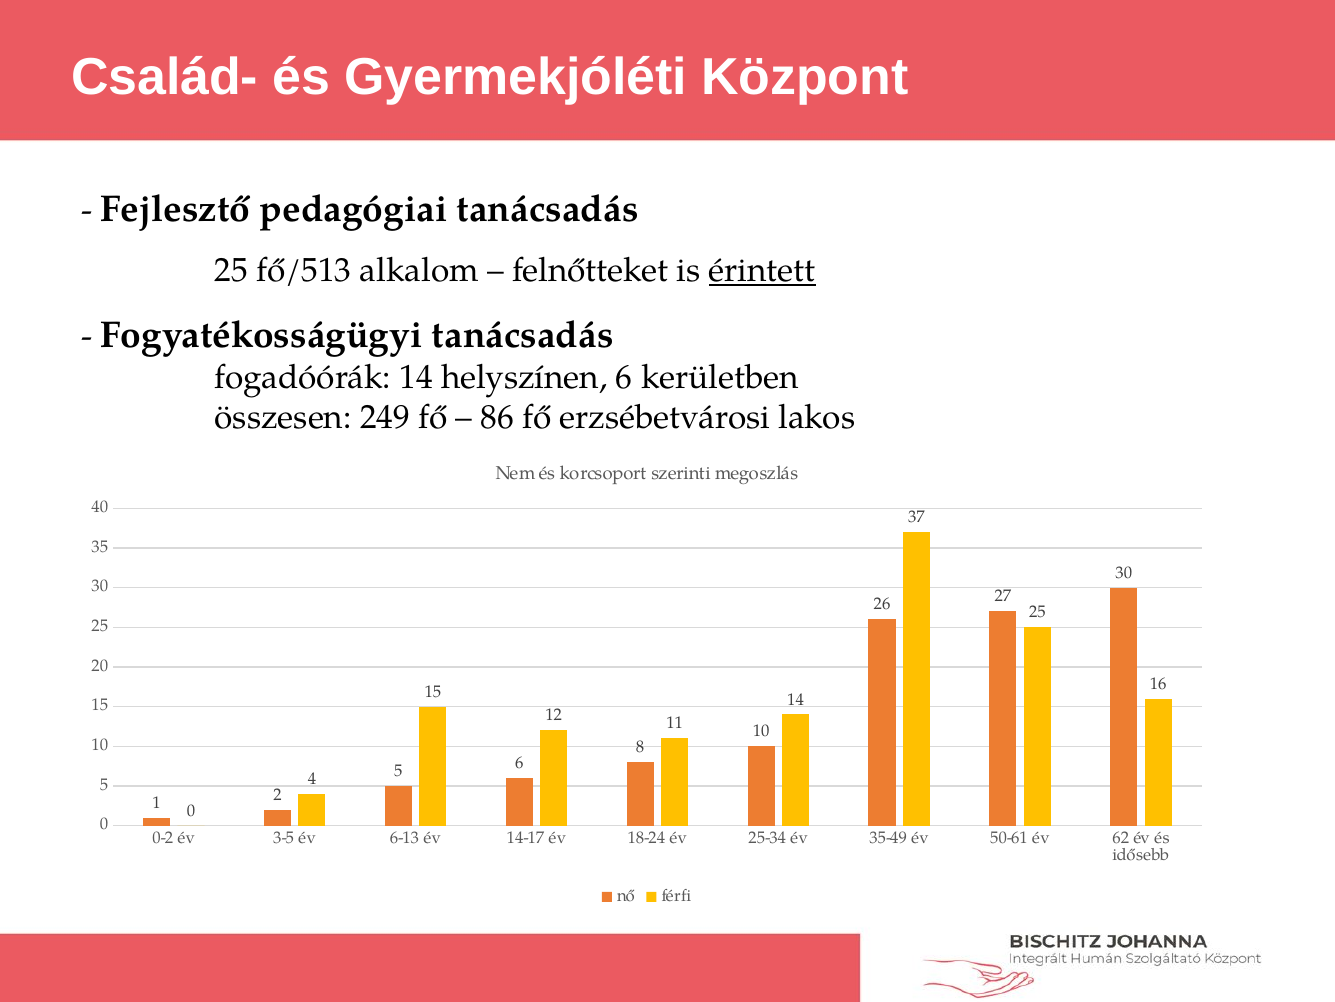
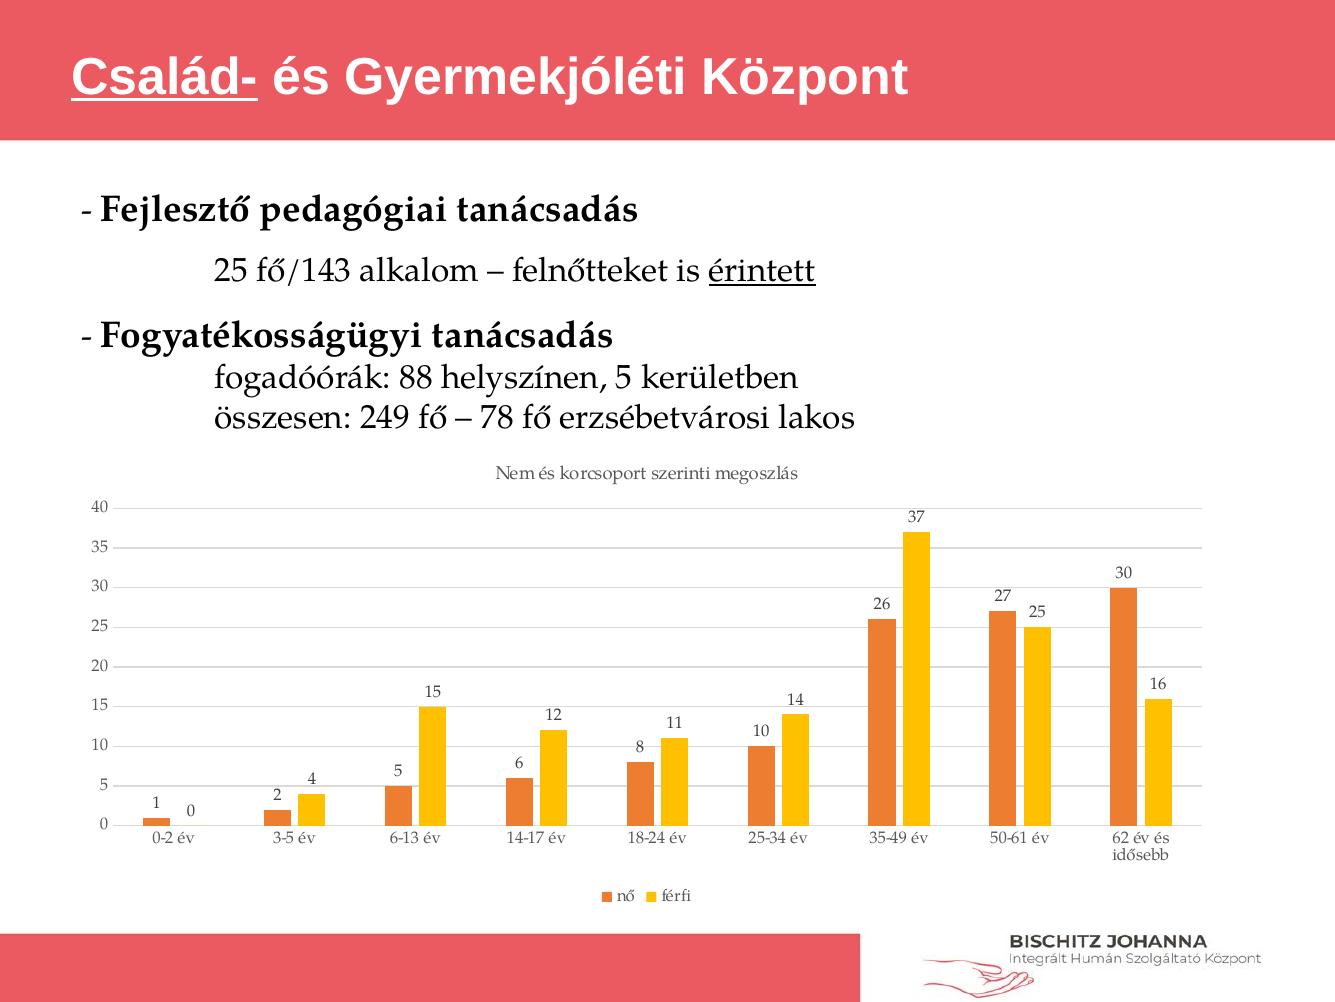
Család- underline: none -> present (165, 77)
fő/513: fő/513 -> fő/143 (304, 271)
fogadóórák 14: 14 -> 88 (416, 378)
helyszínen 6: 6 -> 5 (624, 378)
86: 86 -> 78 (497, 418)
